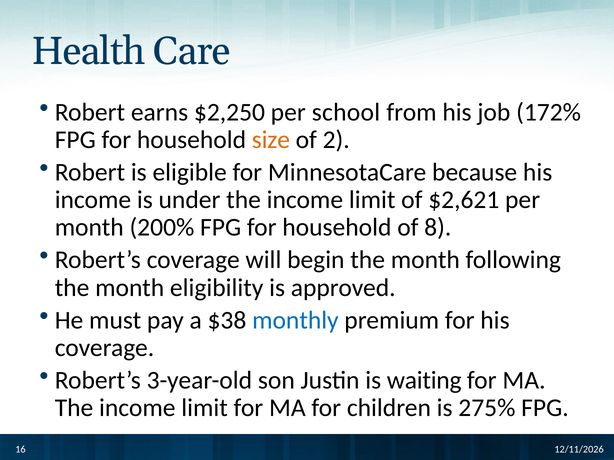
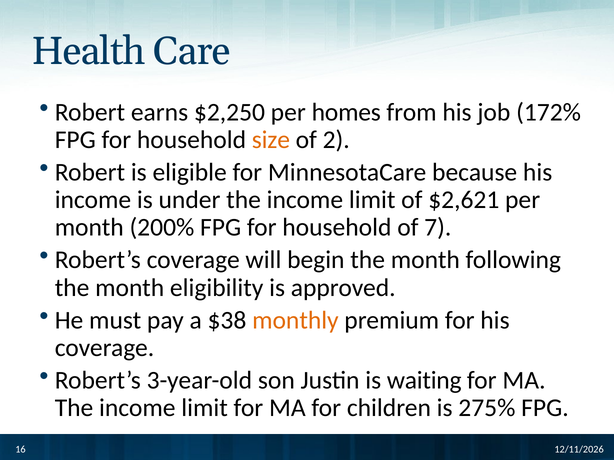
school: school -> homes (346, 112)
8: 8 -> 7 (438, 228)
monthly colour: blue -> orange (295, 320)
